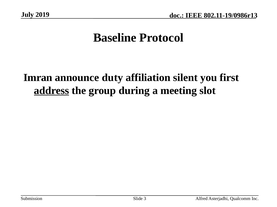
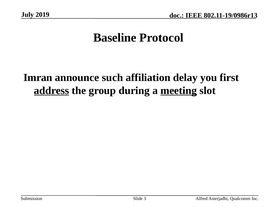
duty: duty -> such (112, 78)
silent: silent -> delay (185, 78)
meeting underline: none -> present (179, 91)
